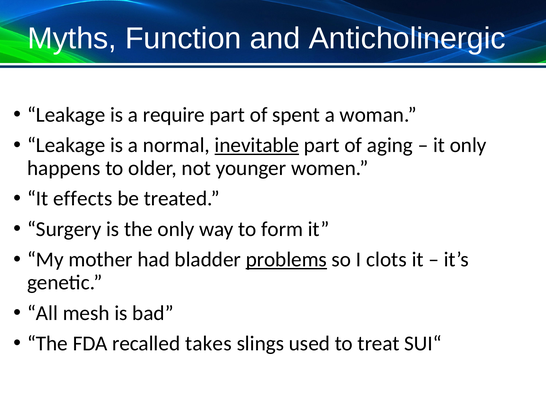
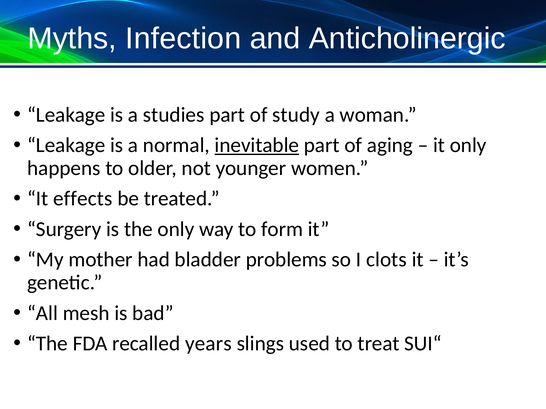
Function: Function -> Infection (183, 39)
require: require -> studies (174, 115)
spent: spent -> study (296, 115)
problems underline: present -> none (286, 260)
takes: takes -> years (208, 344)
